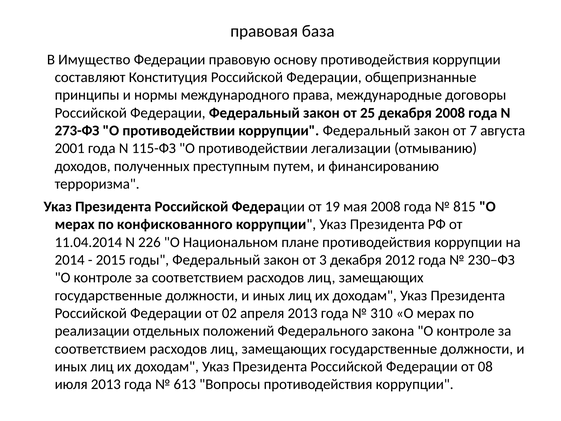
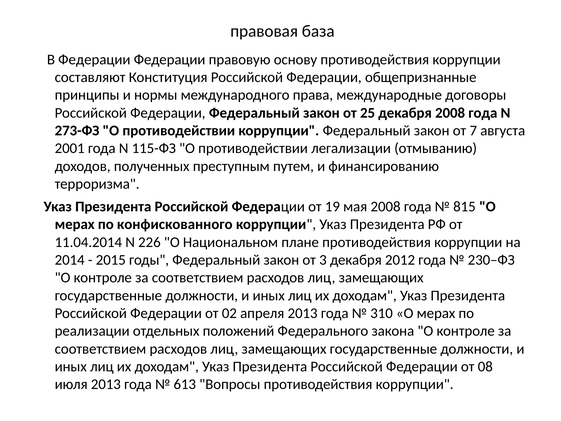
В Имущество: Имущество -> Федерации (94, 59)
